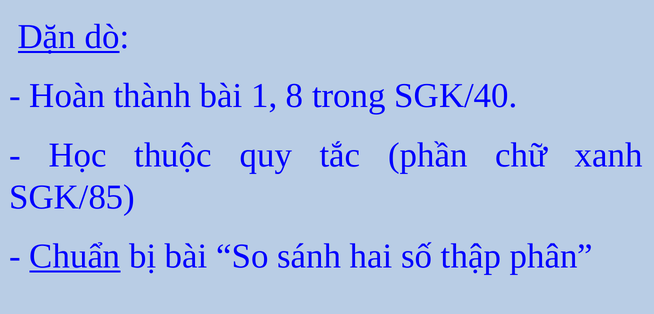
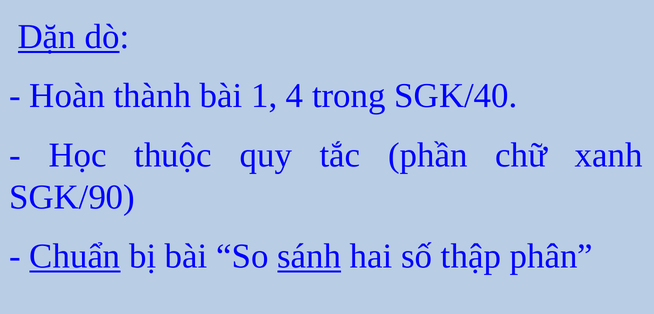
8: 8 -> 4 (295, 96)
SGK/85: SGK/85 -> SGK/90 (72, 197)
sánh underline: none -> present (309, 256)
